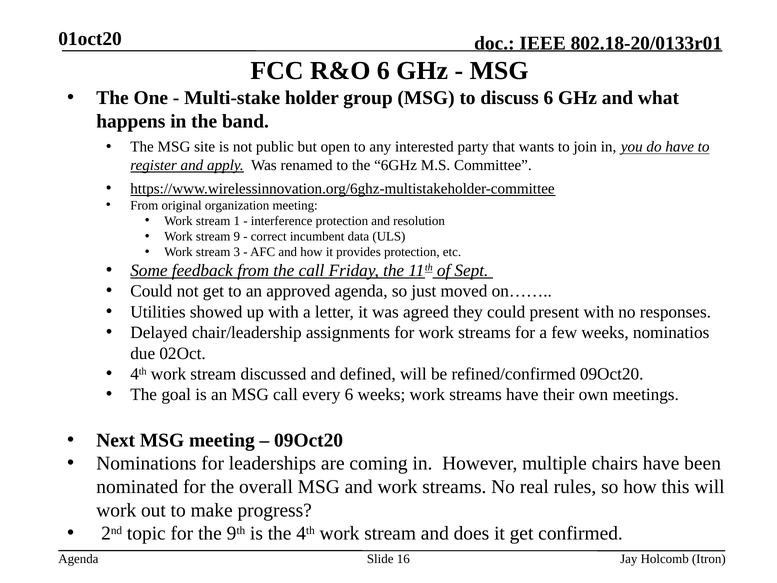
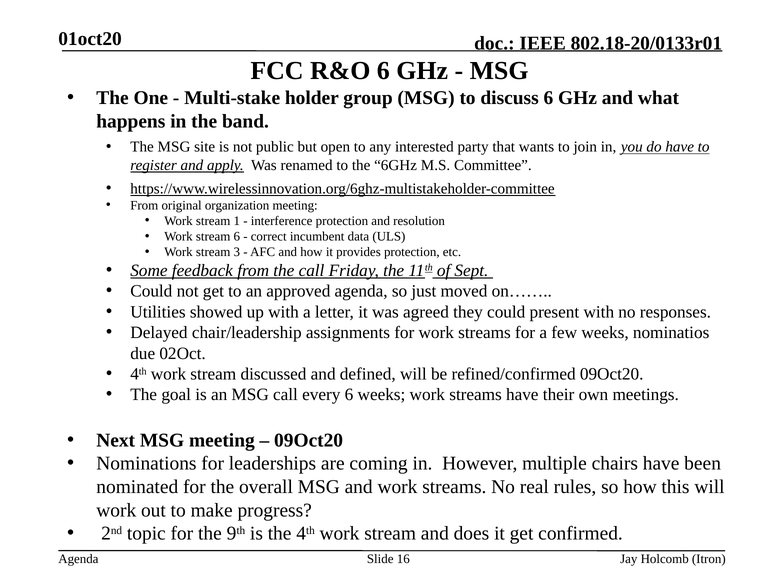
stream 9: 9 -> 6 (237, 236)
